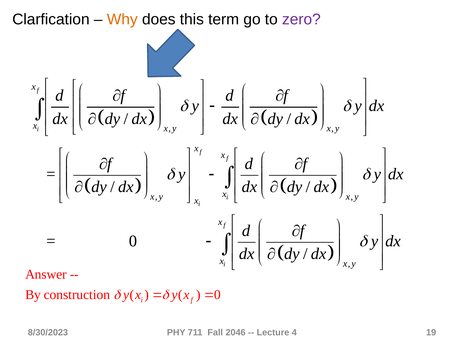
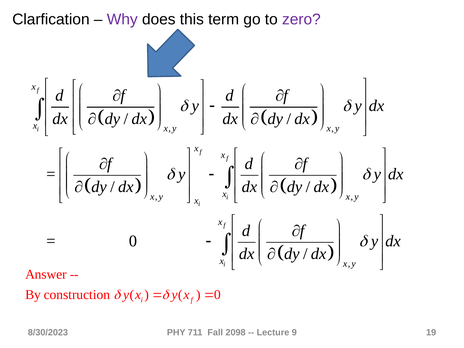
Why colour: orange -> purple (122, 20)
2046: 2046 -> 2098 (236, 332)
4: 4 -> 9 (294, 332)
